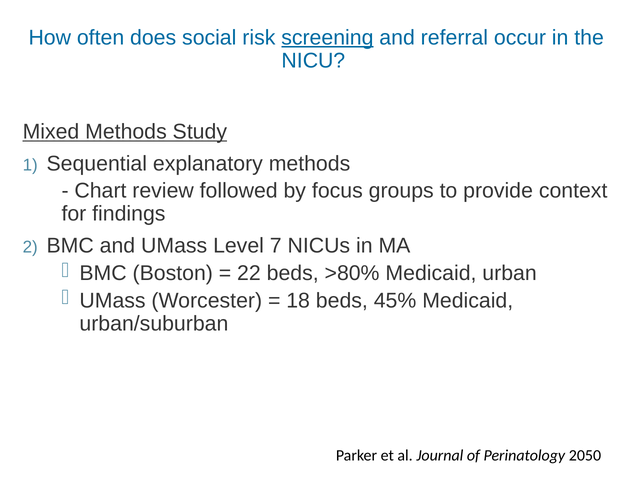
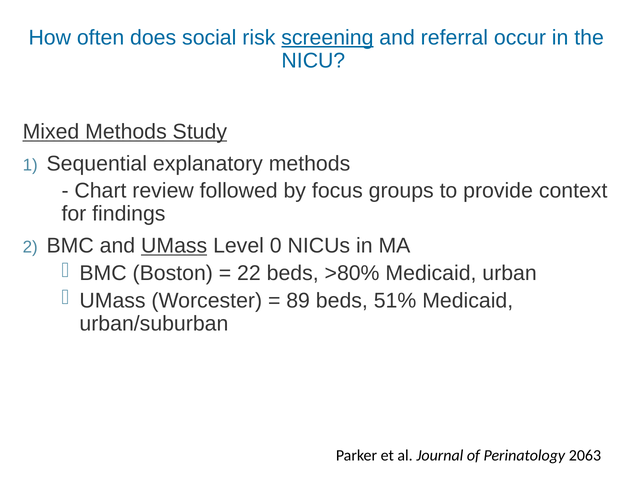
UMass underline: none -> present (174, 246)
7: 7 -> 0 (276, 246)
18: 18 -> 89 (298, 300)
45%: 45% -> 51% (395, 300)
2050: 2050 -> 2063 (585, 455)
